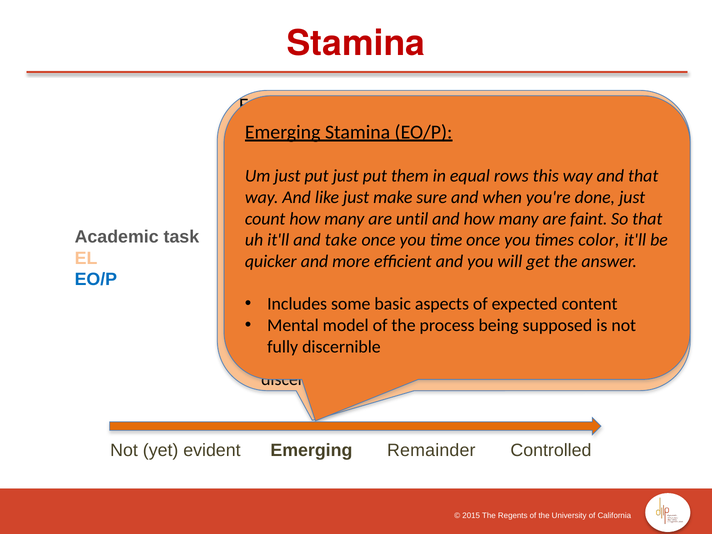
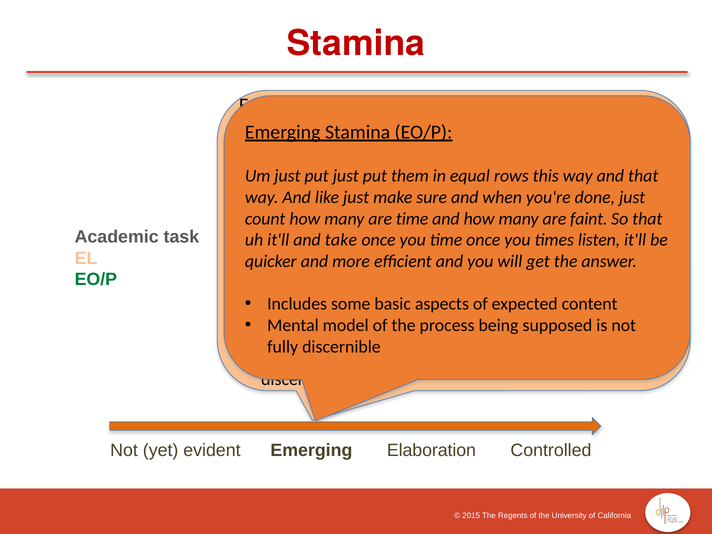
are until: until -> time (412, 219)
color: color -> listen (599, 240)
EO/P colour: blue -> green (96, 280)
Remainder: Remainder -> Elaboration (431, 450)
